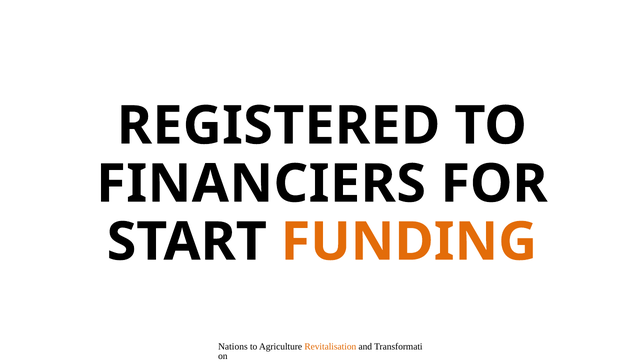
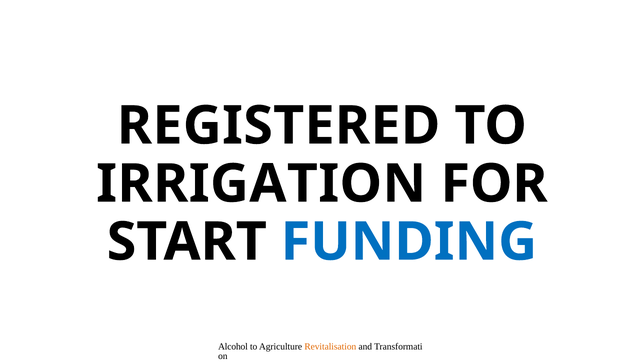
FINANCIERS: FINANCIERS -> IRRIGATION (261, 184)
FUNDING colour: orange -> blue (409, 241)
Nations: Nations -> Alcohol (233, 346)
